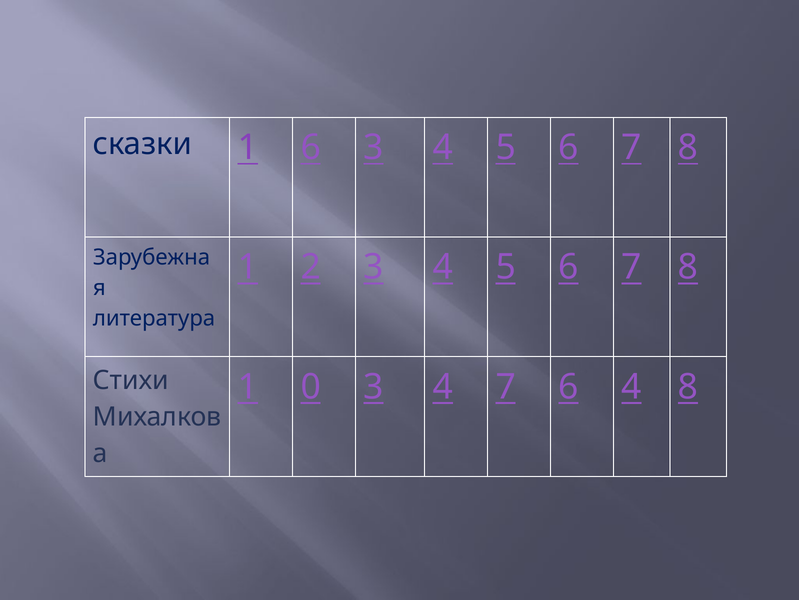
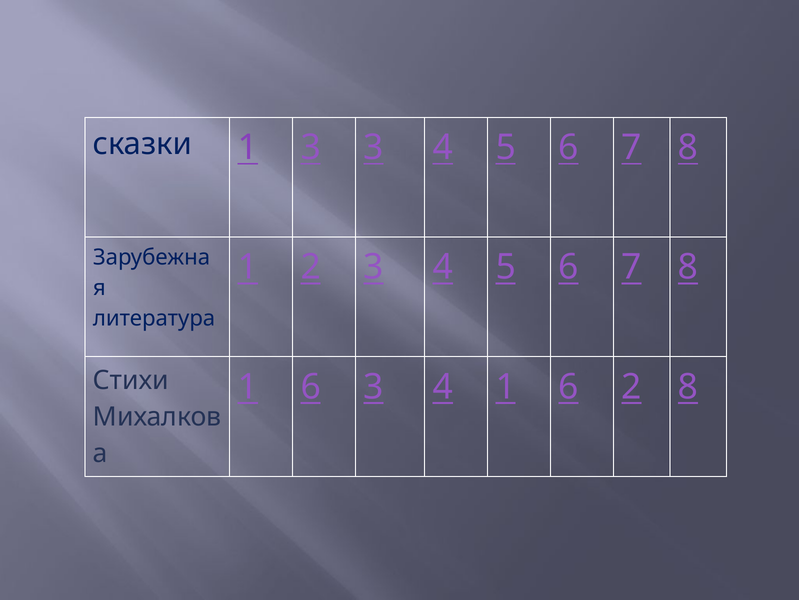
1 6: 6 -> 3 (311, 147)
0: 0 -> 6 (311, 386)
4 7: 7 -> 1 (506, 386)
6 4: 4 -> 2 (632, 386)
